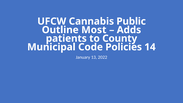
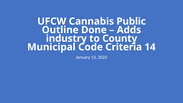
Most: Most -> Done (94, 30)
patients: patients -> industry (66, 38)
Policies: Policies -> Criteria (124, 47)
